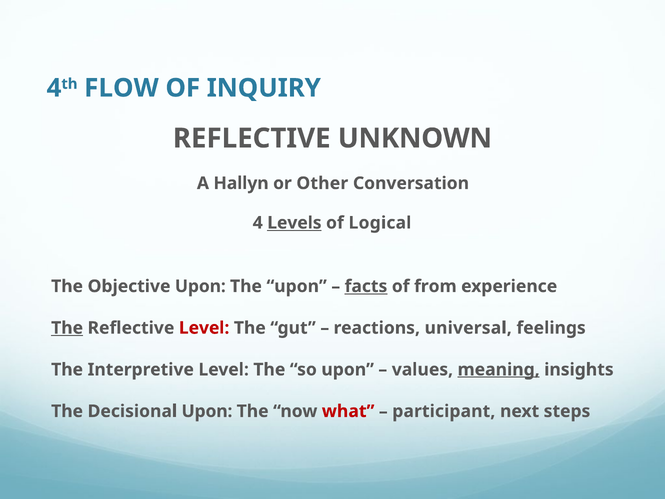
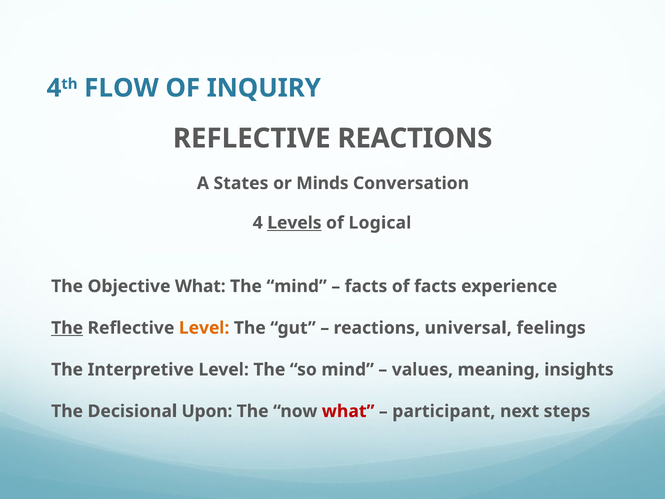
REFLECTIVE UNKNOWN: UNKNOWN -> REACTIONS (415, 138)
Hallyn: Hallyn -> States (241, 183)
Other: Other -> Minds (322, 183)
Objective Upon: Upon -> What (200, 286)
The upon: upon -> mind (297, 286)
facts underline: present -> none (366, 286)
of from: from -> facts (435, 286)
Level colour: red -> orange (204, 328)
so upon: upon -> mind (348, 369)
meaning underline: present -> none (499, 369)
